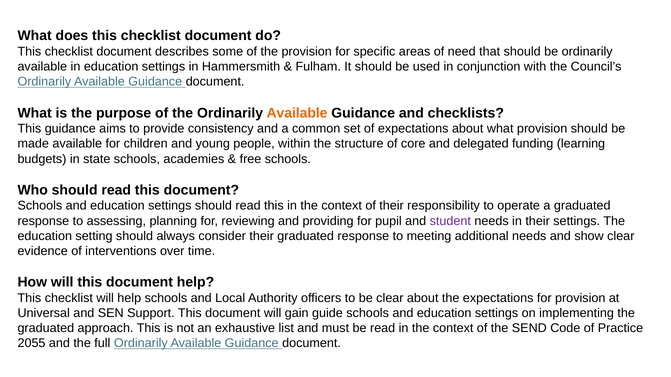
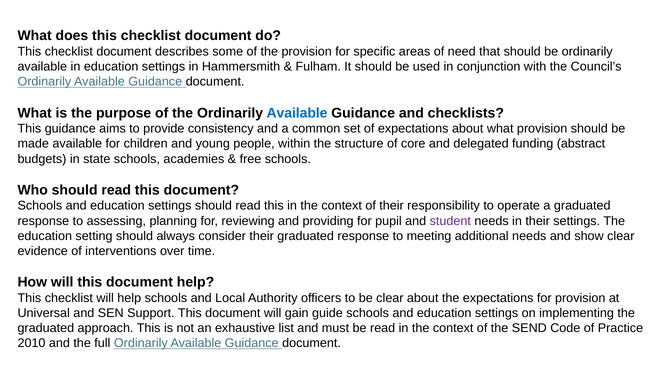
Available colour: orange -> blue (297, 113)
learning: learning -> abstract (581, 144)
2055: 2055 -> 2010 (32, 344)
